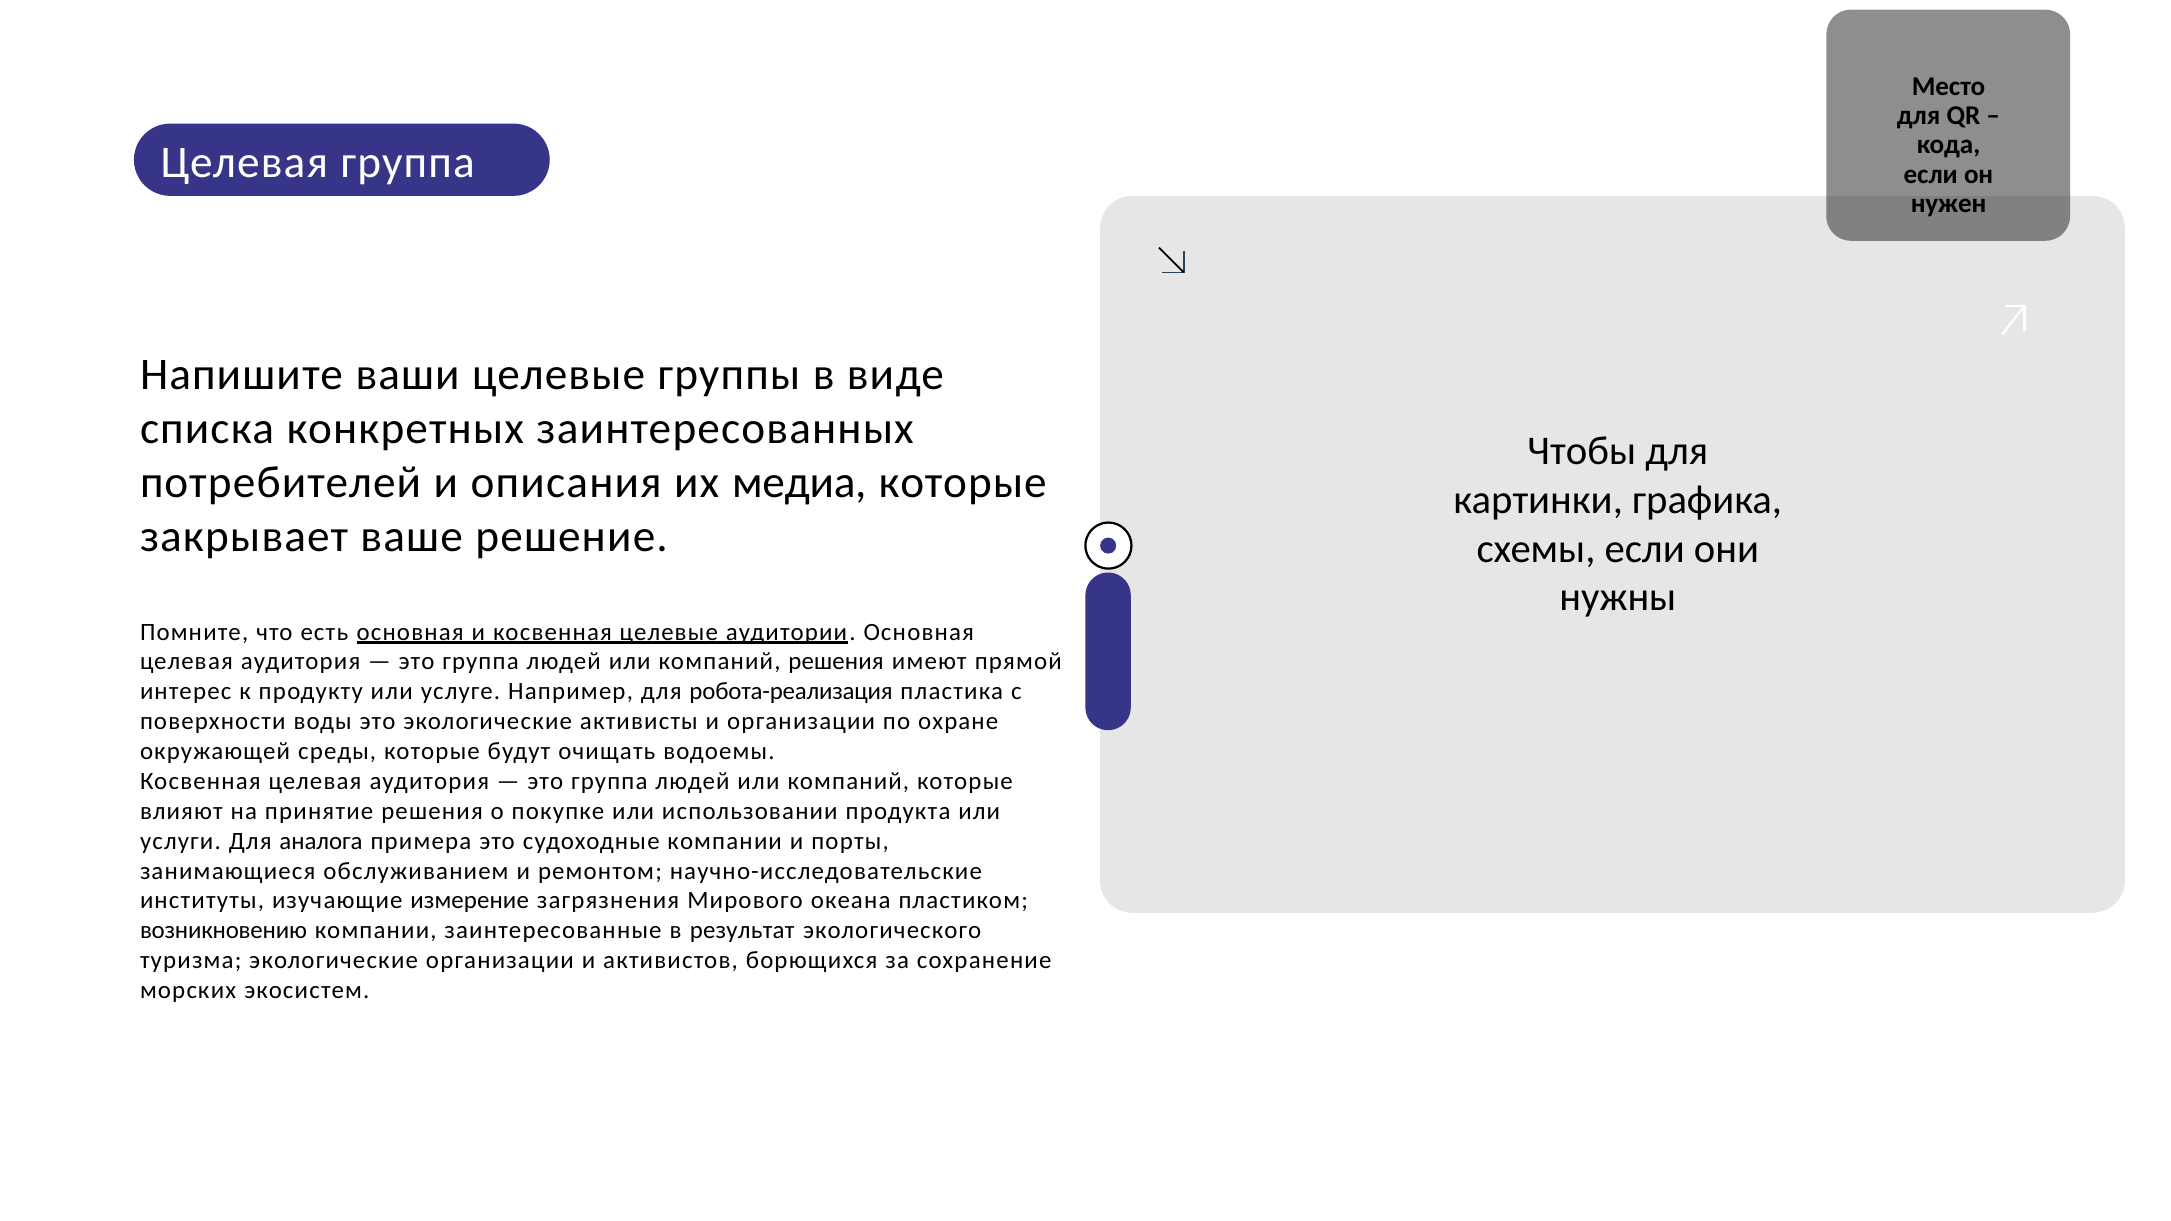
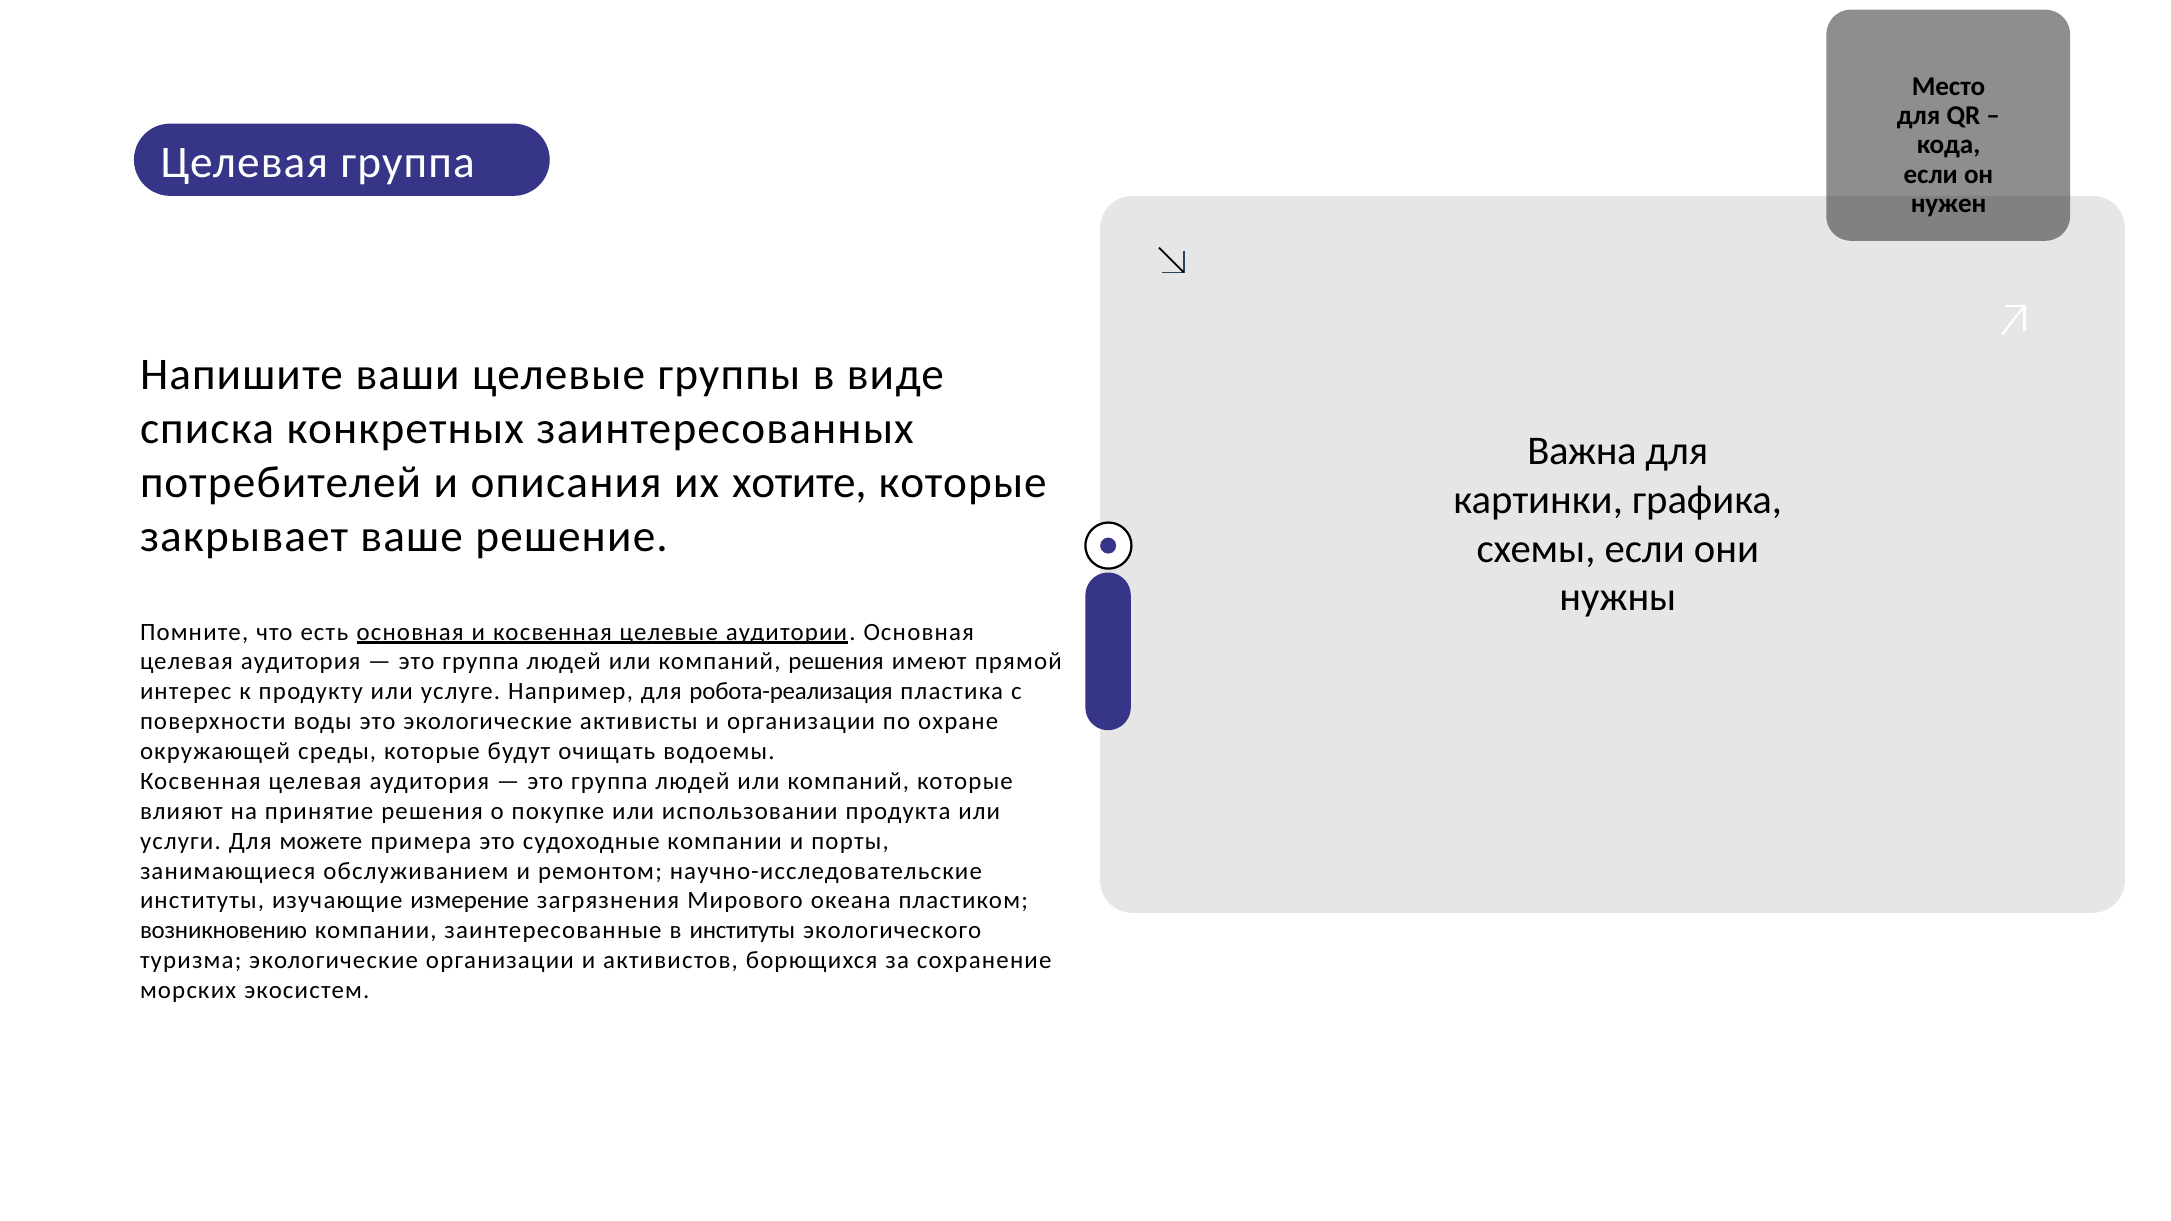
Чтобы: Чтобы -> Важна (1582, 451)
медиа: медиа -> хотите (799, 483)
аналога: аналога -> можете (321, 841)
в результат: результат -> институты (742, 931)
